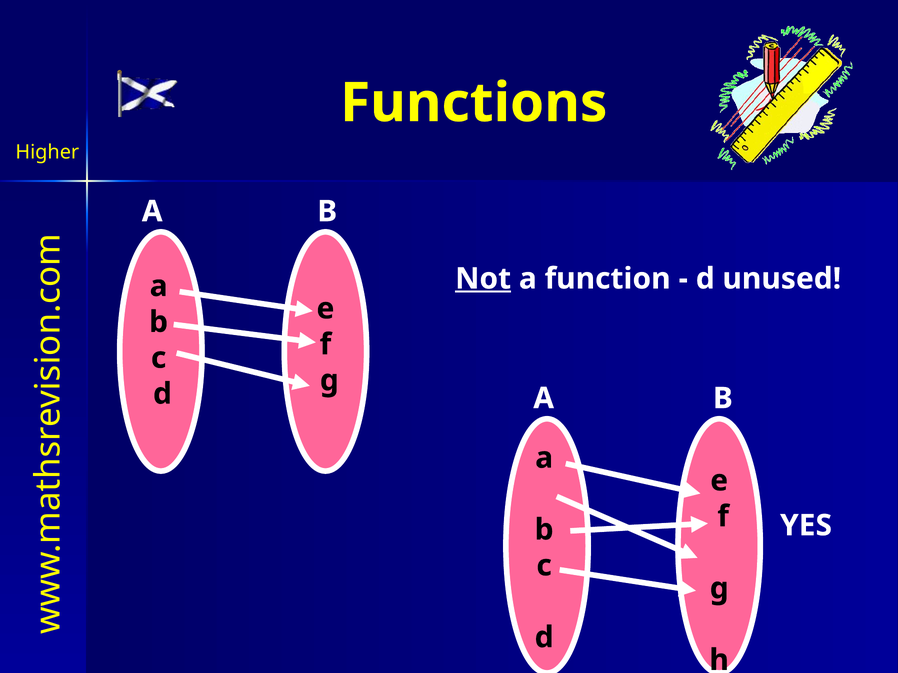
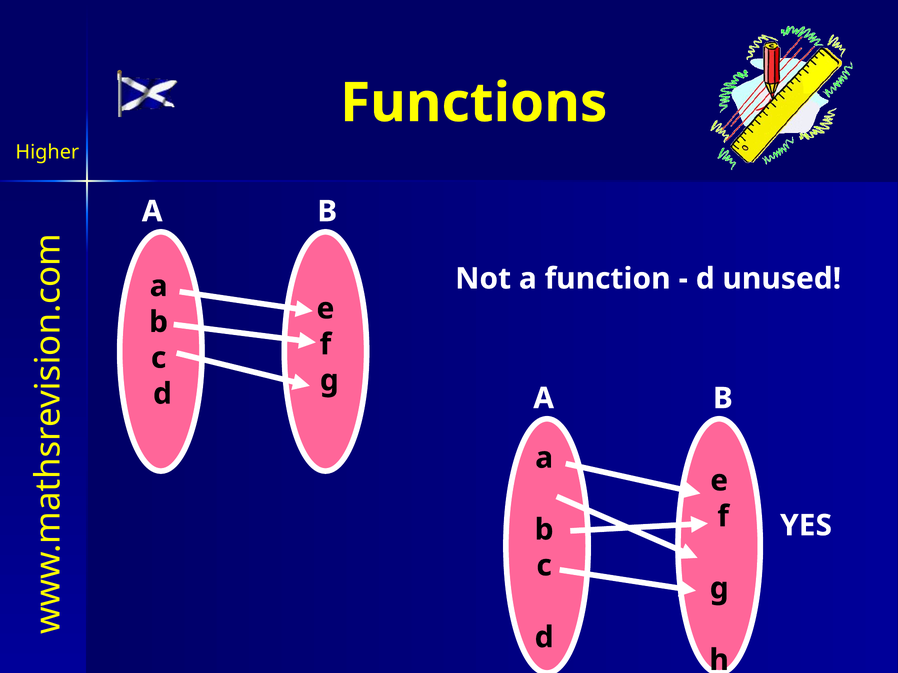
Not underline: present -> none (483, 279)
